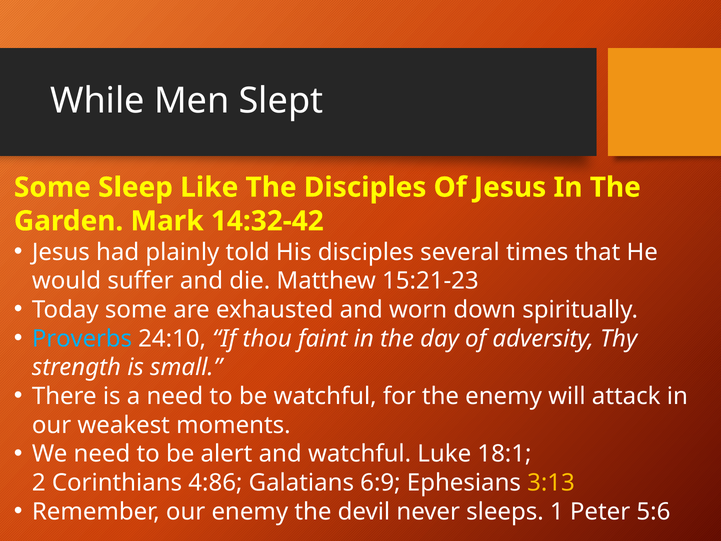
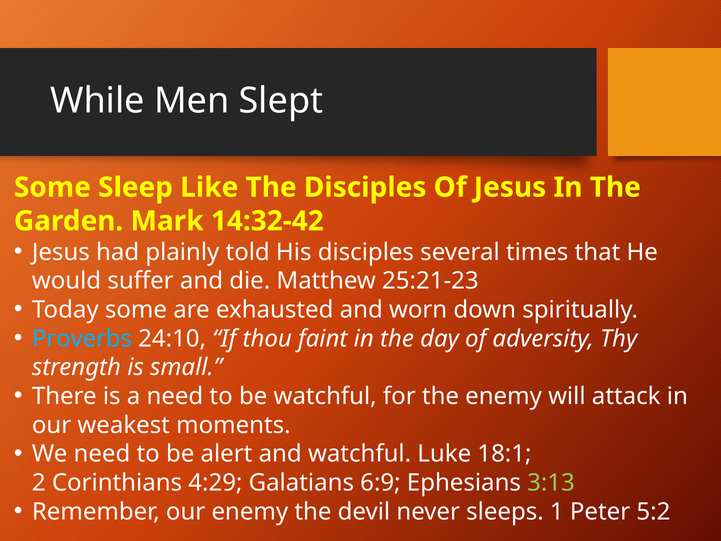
15:21-23: 15:21-23 -> 25:21-23 (430, 281)
4:86: 4:86 -> 4:29 (215, 483)
3:13 colour: yellow -> light green (551, 483)
5:6: 5:6 -> 5:2 (653, 512)
